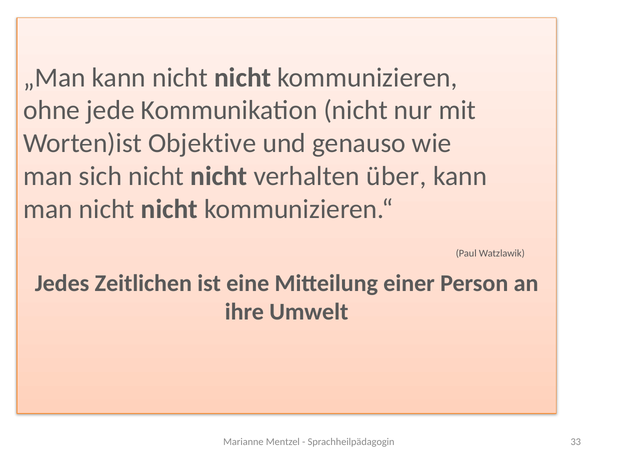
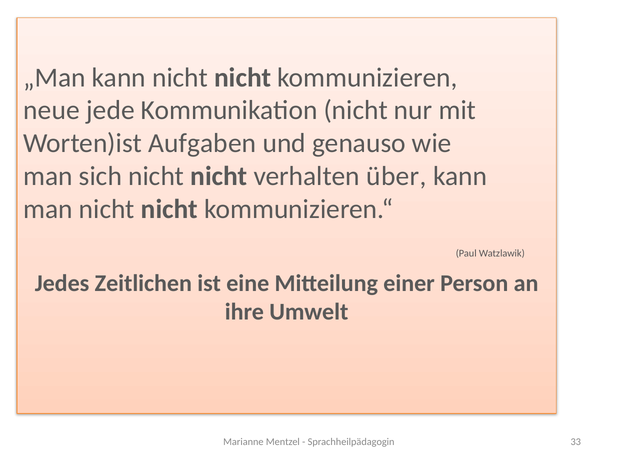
ohne: ohne -> neue (52, 111)
Objektive: Objektive -> Aufgaben (202, 144)
